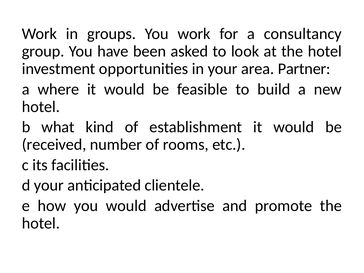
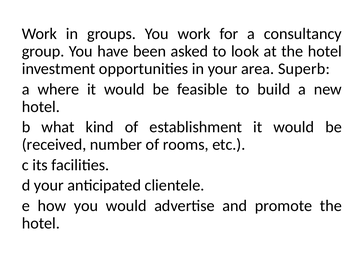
Partner: Partner -> Superb (304, 69)
